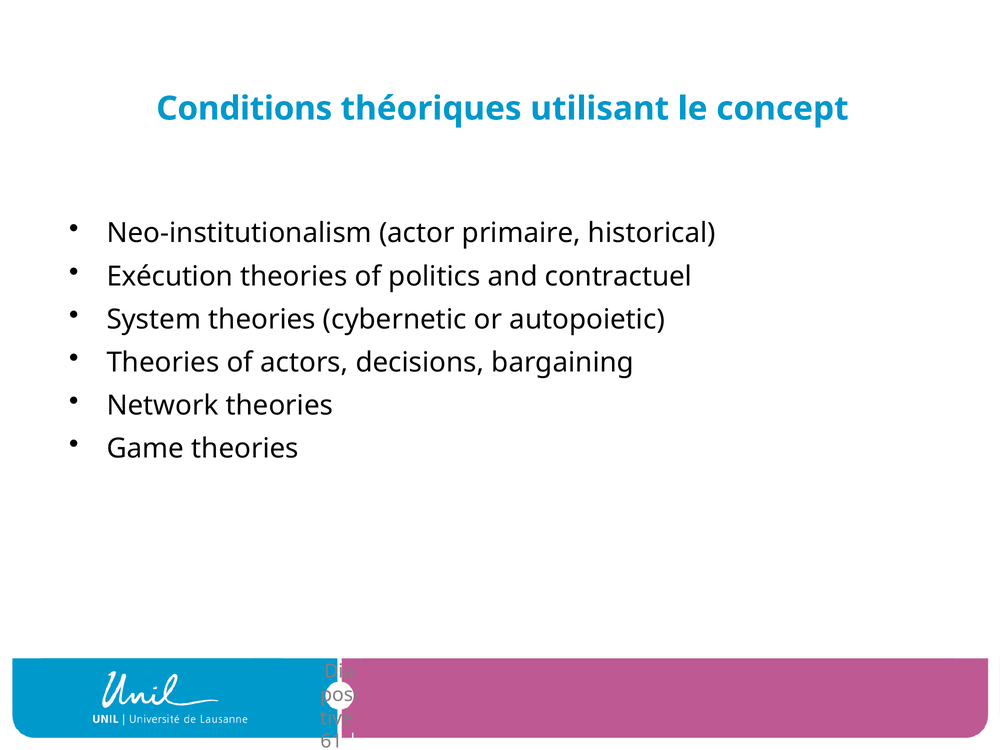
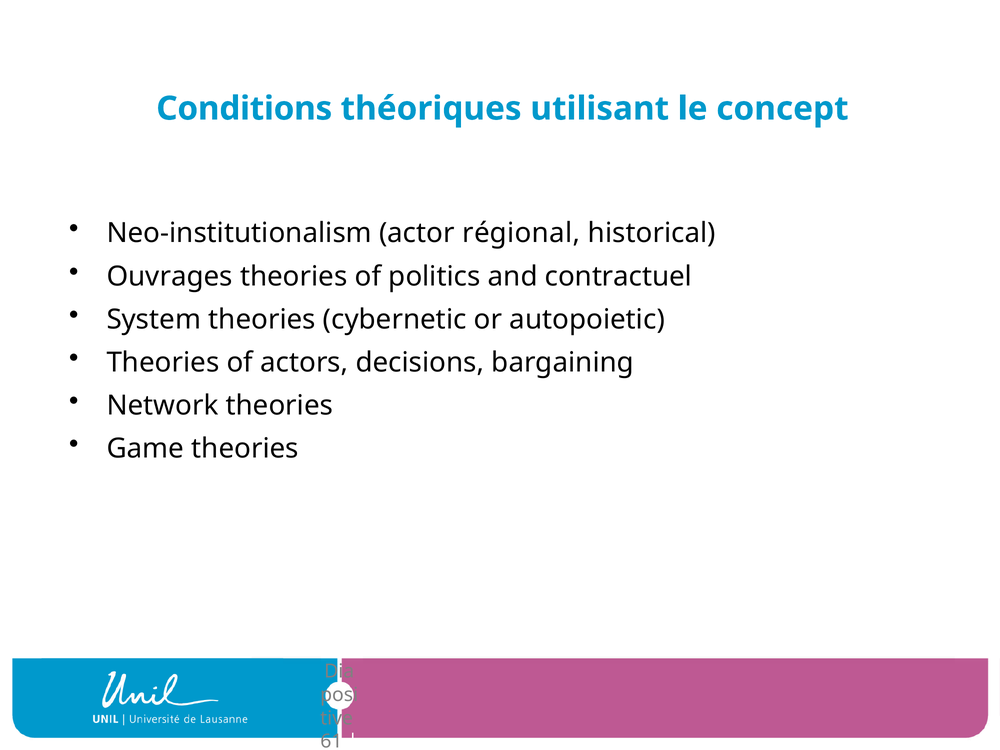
primaire: primaire -> régional (521, 233)
Exécution: Exécution -> Ouvrages (170, 276)
